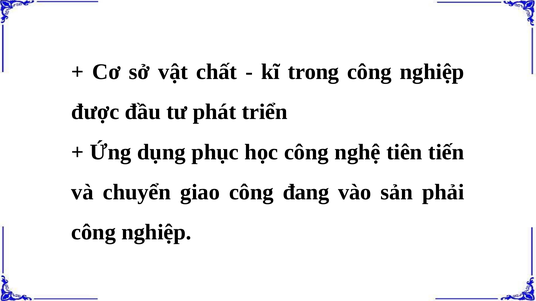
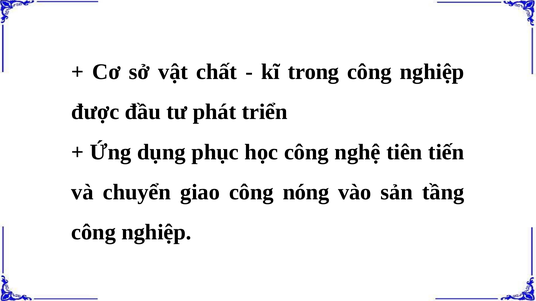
đang: đang -> nóng (306, 192)
phải: phải -> tầng (443, 192)
